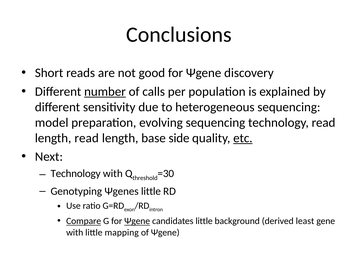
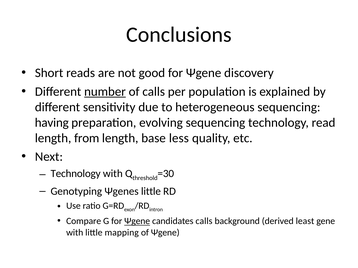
model: model -> having (52, 123)
length read: read -> from (87, 138)
side: side -> less (179, 138)
etc underline: present -> none (243, 138)
Compare underline: present -> none (84, 222)
candidates little: little -> calls (204, 222)
